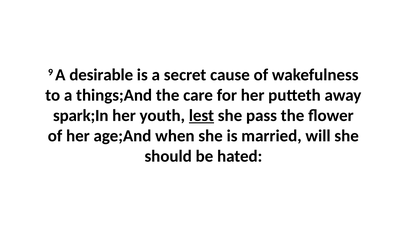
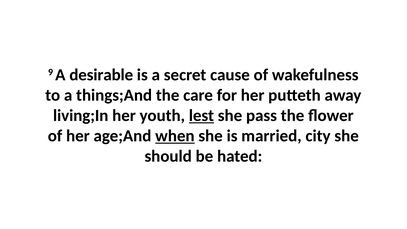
spark;In: spark;In -> living;In (81, 116)
when underline: none -> present (175, 136)
will: will -> city (318, 136)
